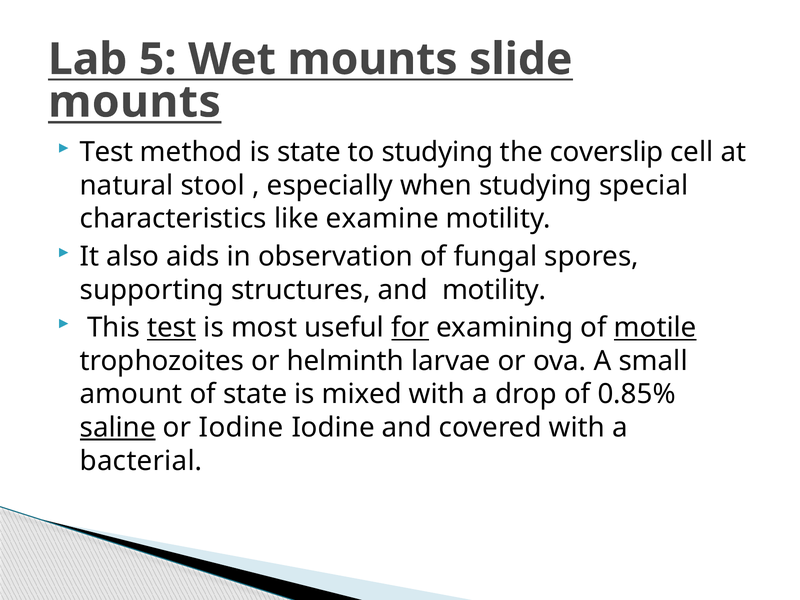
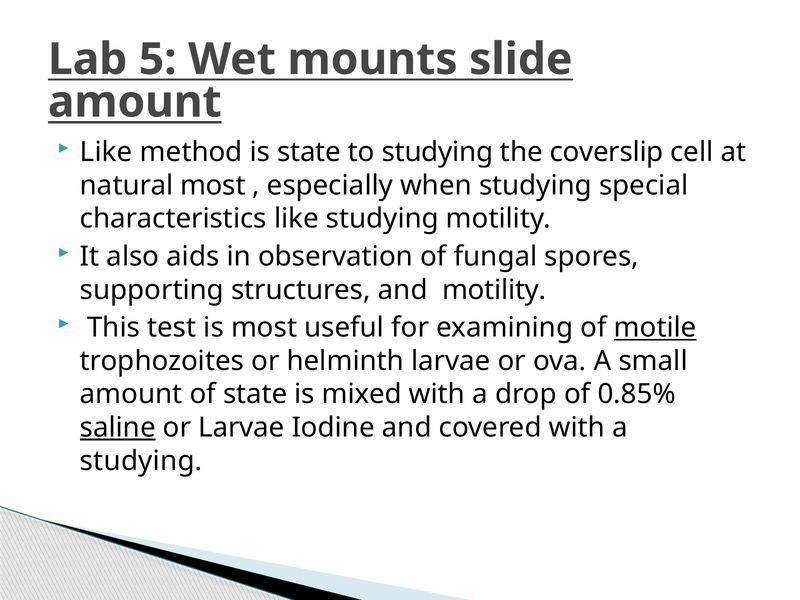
mounts: mounts -> amount (135, 102)
Test: Test -> Like (106, 152)
natural stool: stool -> most (213, 185)
like examine: examine -> studying (382, 219)
test underline: present -> none (172, 328)
for underline: present -> none (410, 328)
or Iodine: Iodine -> Larvae (241, 428)
bacterial: bacterial -> studying (141, 461)
